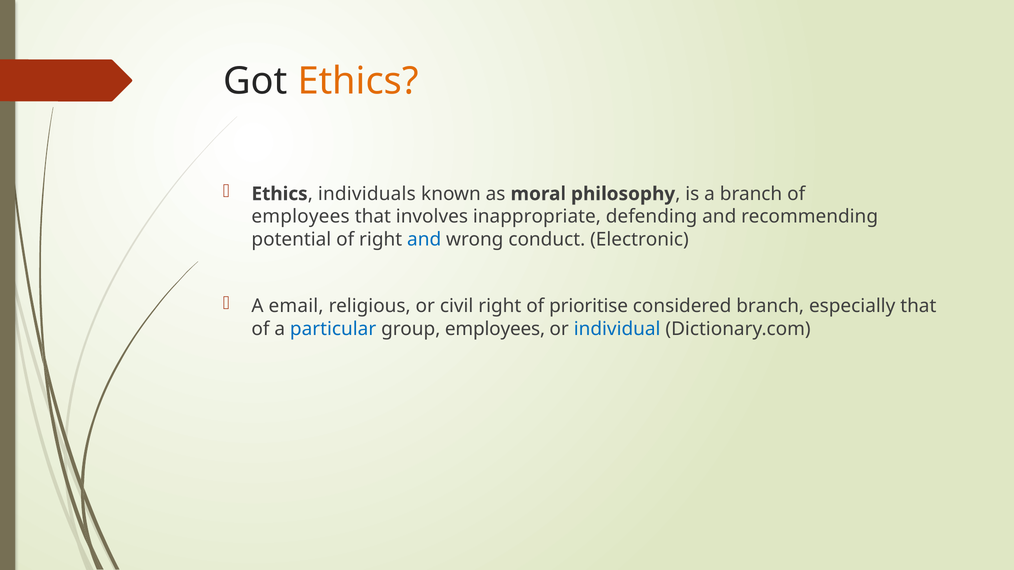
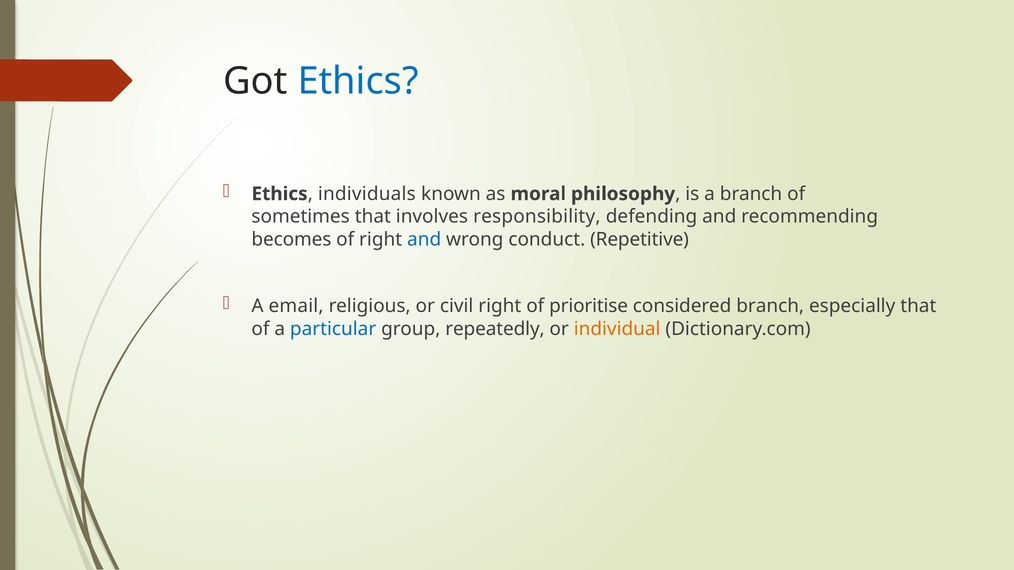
Ethics colour: orange -> blue (358, 81)
employees: employees -> sometimes (301, 217)
inappropriate: inappropriate -> responsibility (537, 217)
potential: potential -> becomes (291, 240)
Electronic: Electronic -> Repetitive (640, 240)
group employees: employees -> repeatedly (495, 329)
individual colour: blue -> orange (617, 329)
